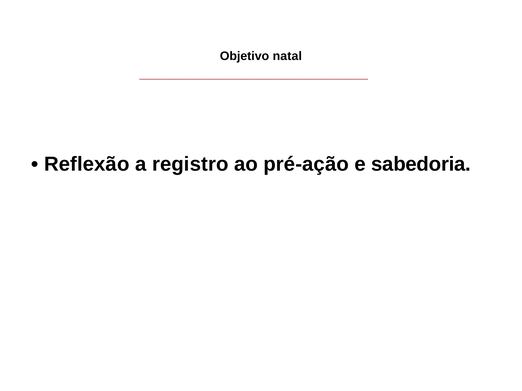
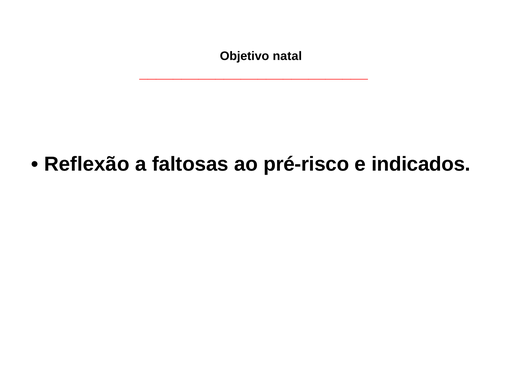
registro: registro -> faltosas (190, 164)
pré-ação: pré-ação -> pré-risco (306, 164)
sabedoria: sabedoria -> indicados (421, 164)
